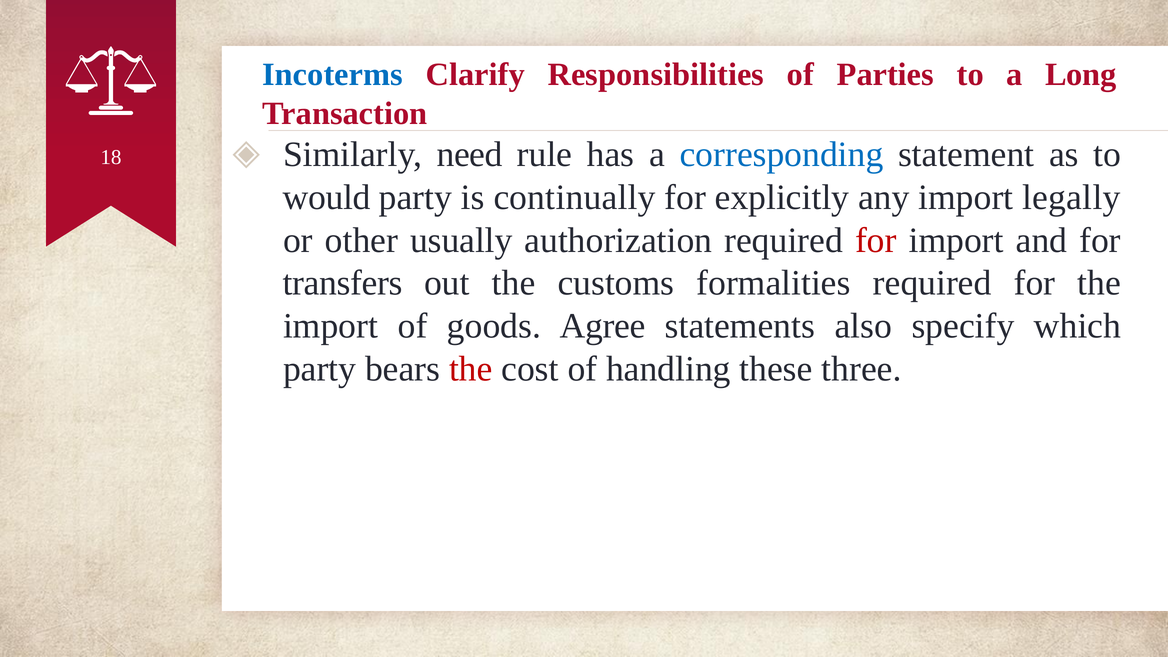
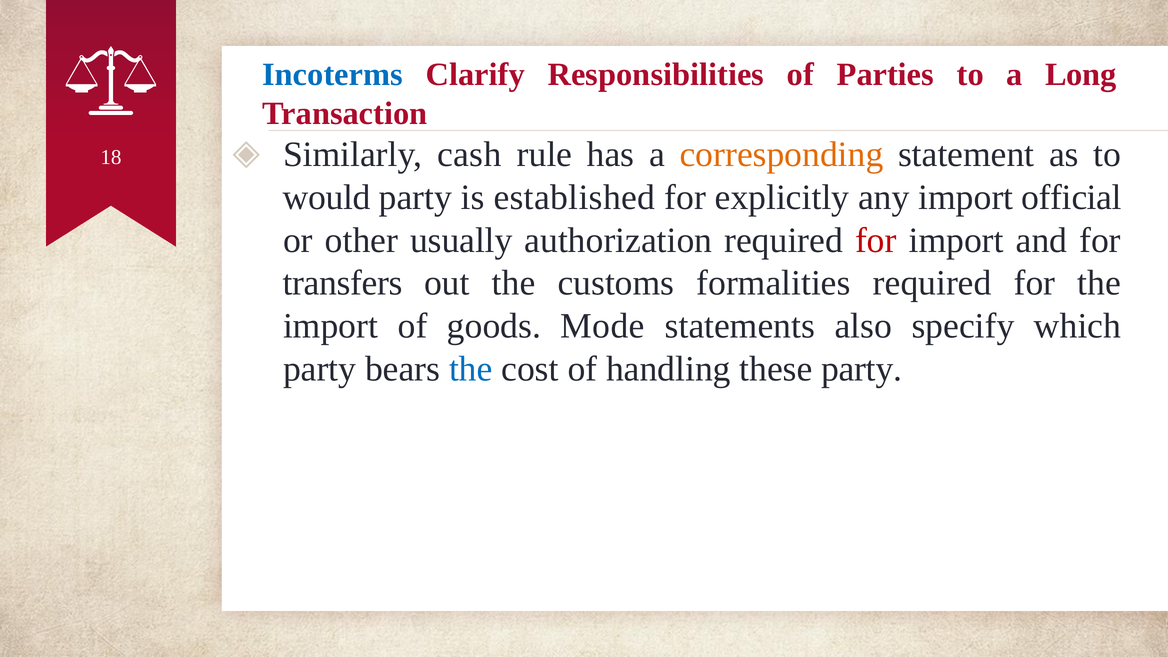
need: need -> cash (469, 155)
corresponding colour: blue -> orange (782, 155)
continually: continually -> established (574, 197)
legally: legally -> official (1072, 197)
Agree: Agree -> Mode (602, 326)
the colour: red -> blue (471, 369)
these three: three -> party (862, 369)
